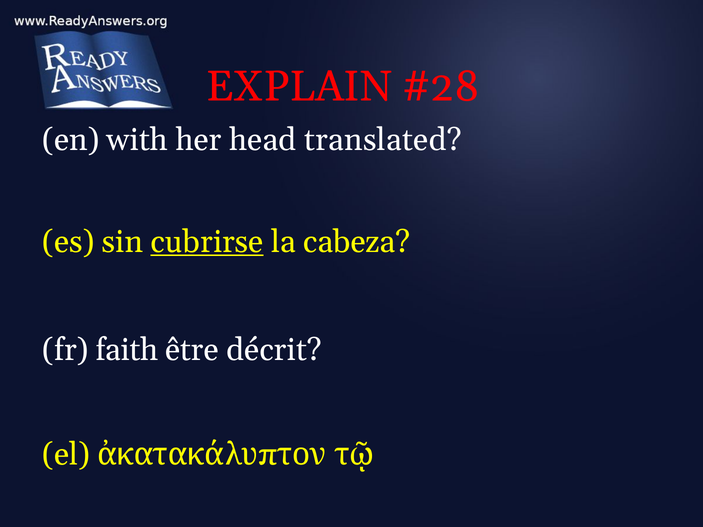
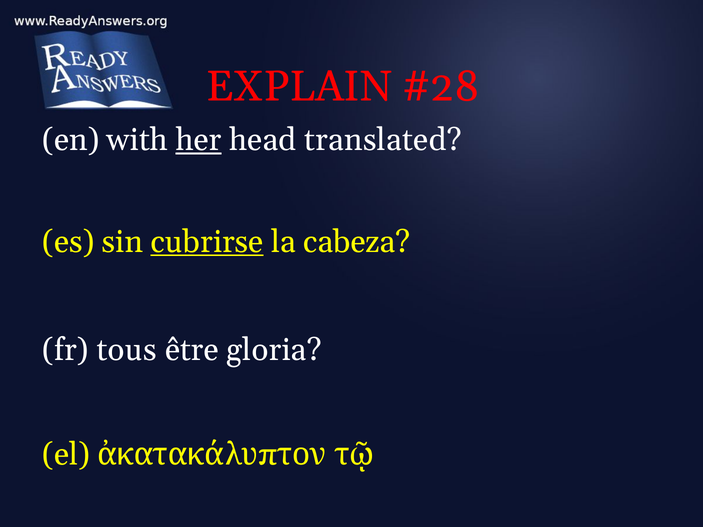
her underline: none -> present (199, 140)
faith: faith -> tous (127, 350)
décrit: décrit -> gloria (274, 350)
